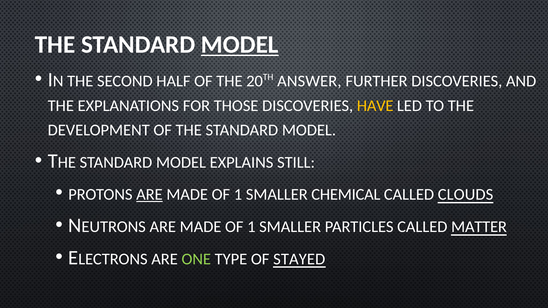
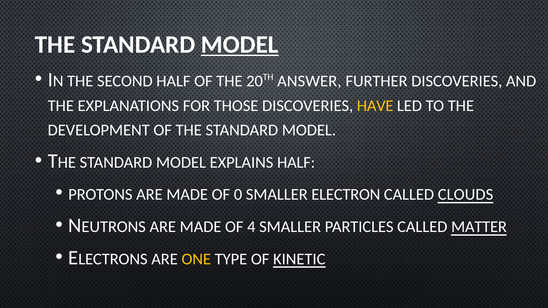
EXPLAINS STILL: STILL -> HALF (296, 163)
ARE underline: present -> none (149, 195)
1: 1 -> 0 (238, 195)
CHEMICAL: CHEMICAL -> ELECTRON (346, 195)
1: 1 -> 4 (251, 227)
ONE colour: light green -> yellow (196, 259)
STAYED: STAYED -> KINETIC (299, 259)
